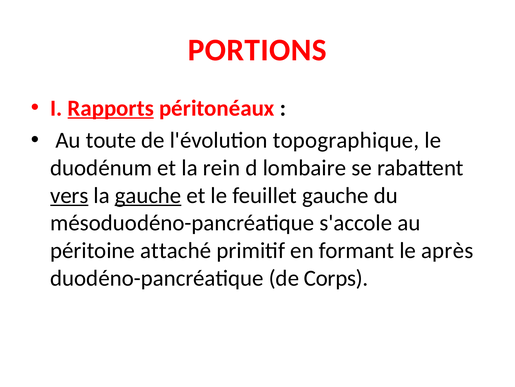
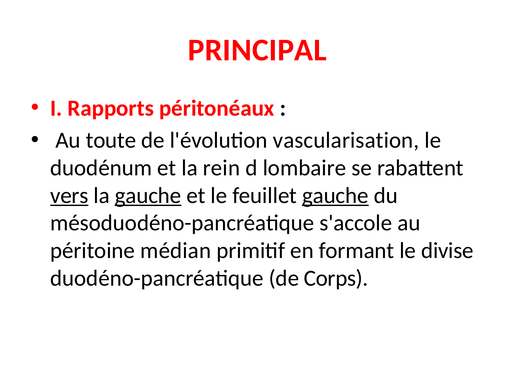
PORTIONS: PORTIONS -> PRINCIPAL (257, 50)
Rapports underline: present -> none (111, 108)
topographique: topographique -> vascularisation (346, 140)
gauche underline: none -> present (335, 195)
attaché: attaché -> médian (176, 250)
après: après -> divise (447, 250)
